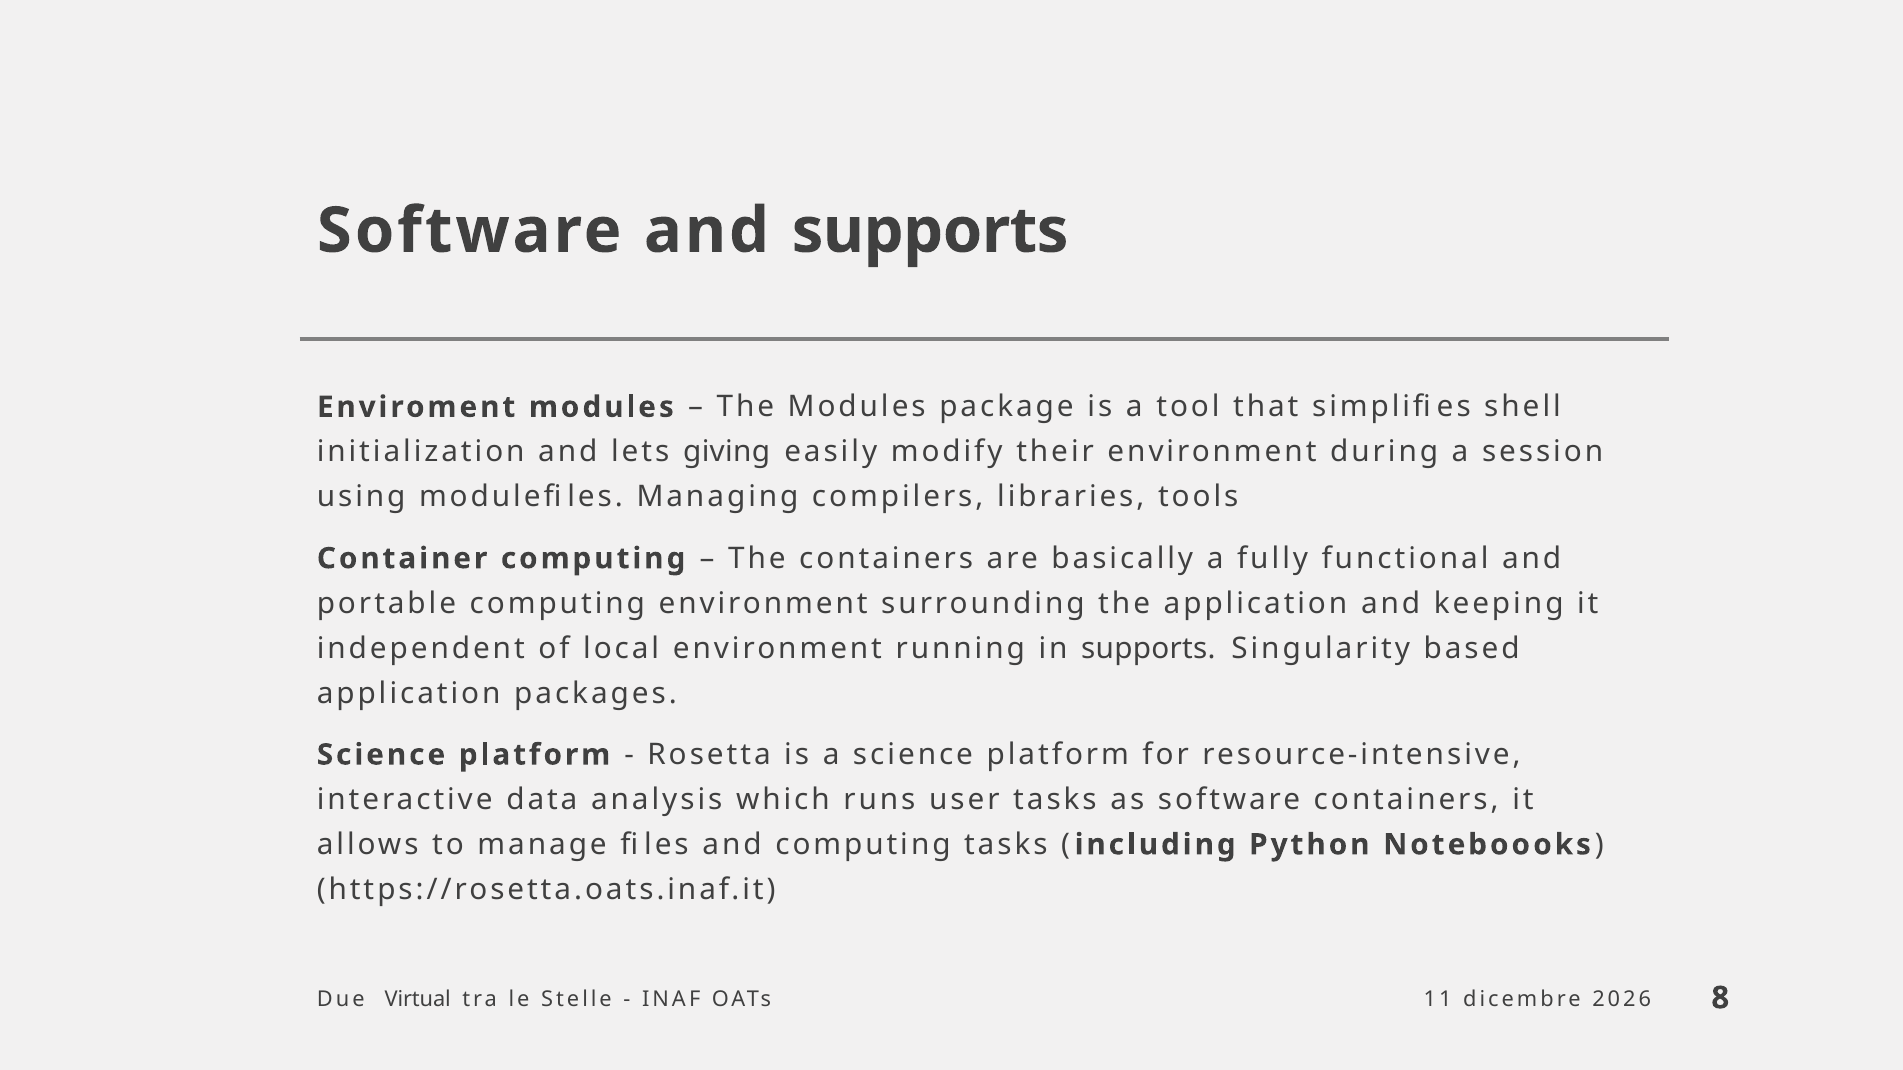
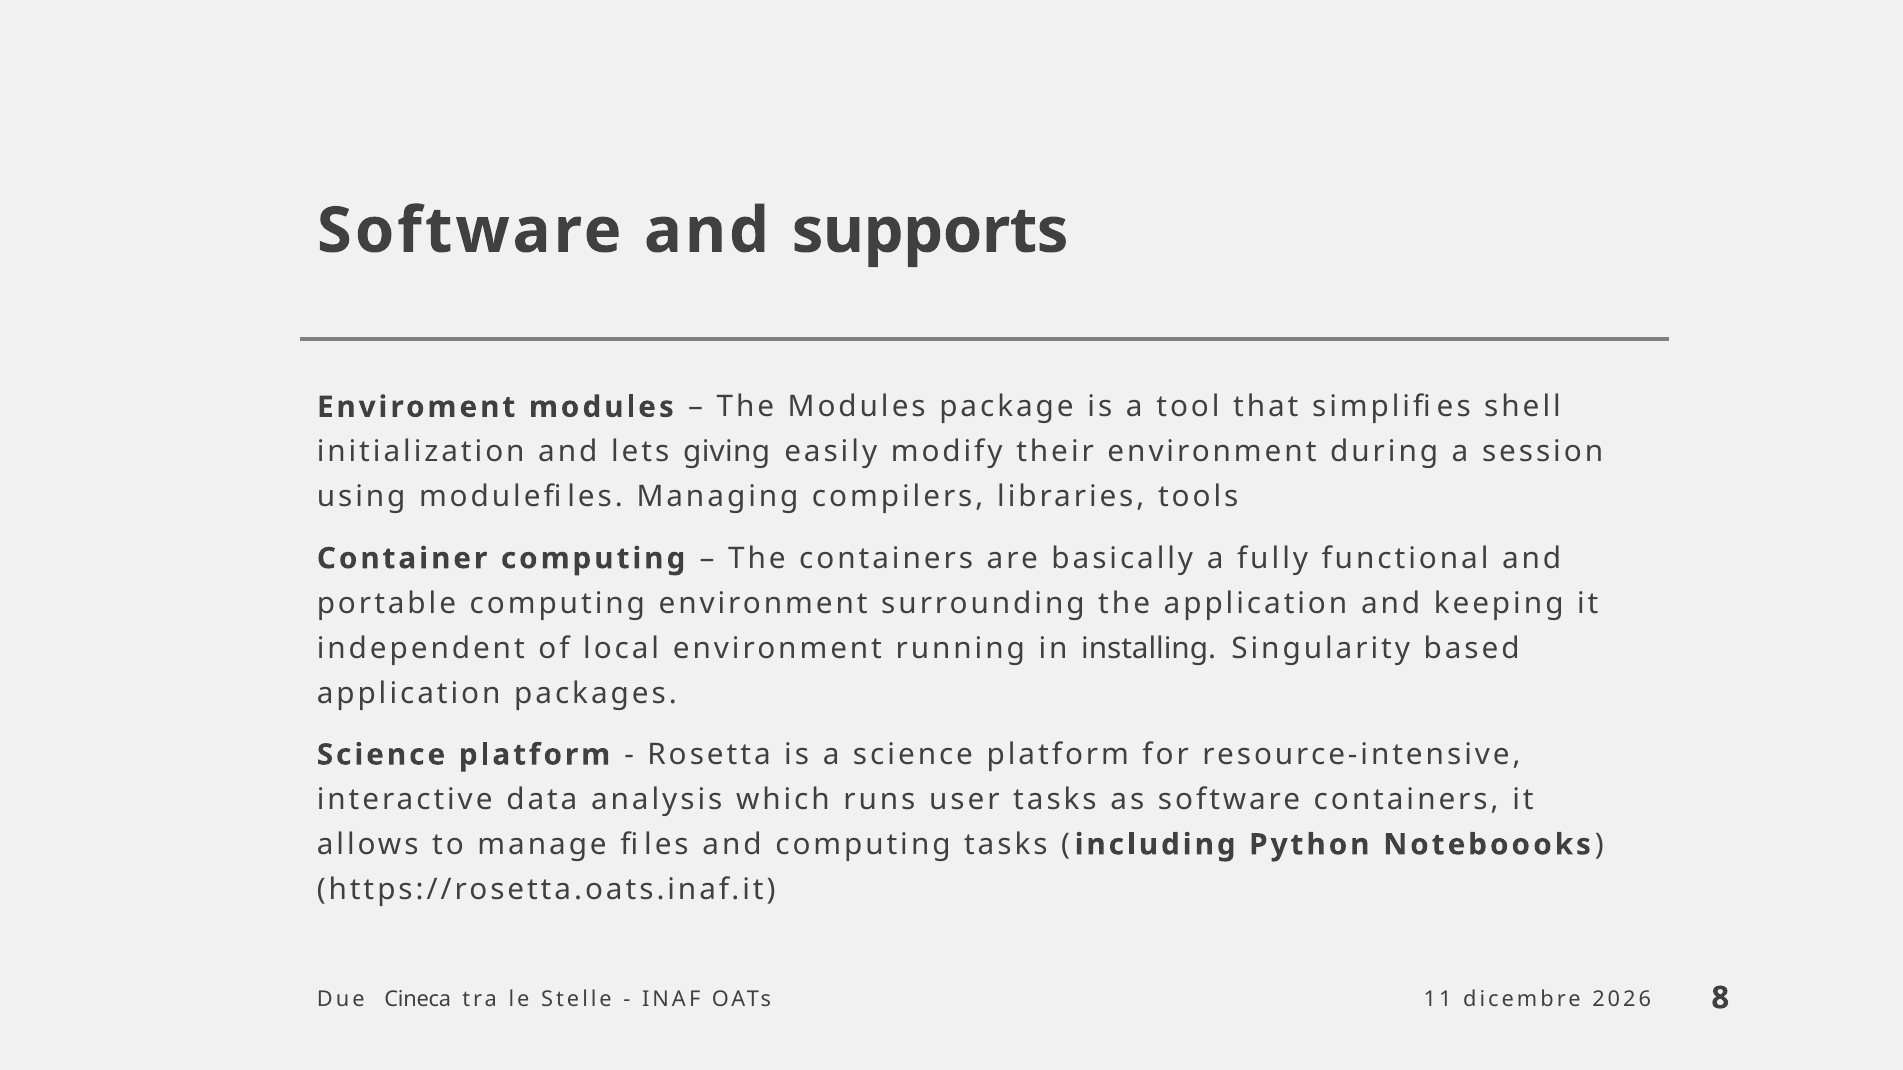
in supports: supports -> installing (1149, 649)
Virtual: Virtual -> Cineca (418, 1000)
